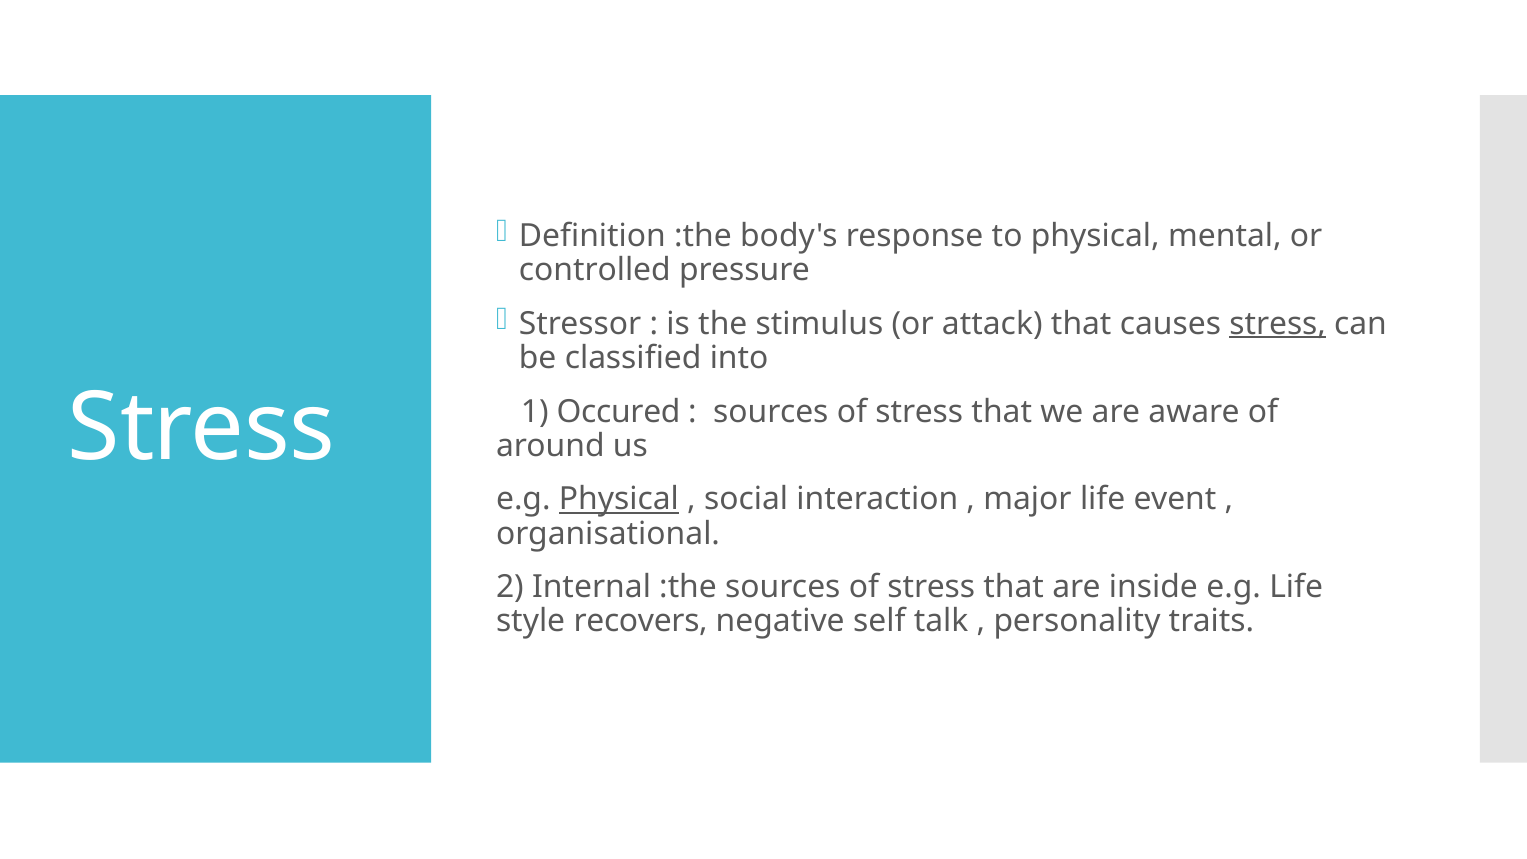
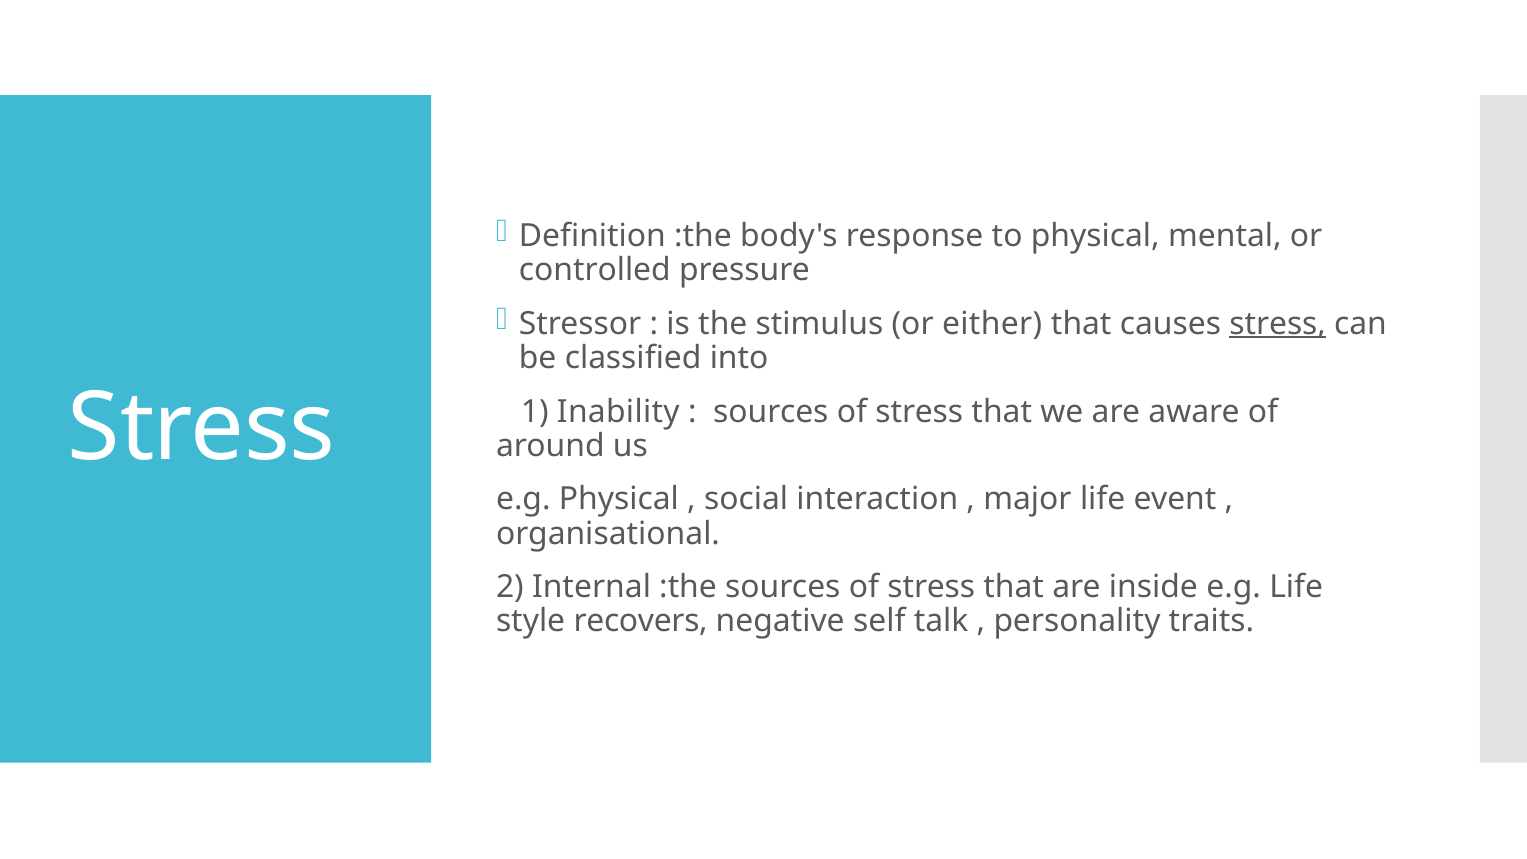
attack: attack -> either (992, 324)
Occured: Occured -> Inability (618, 411)
Physical underline: present -> none (619, 499)
